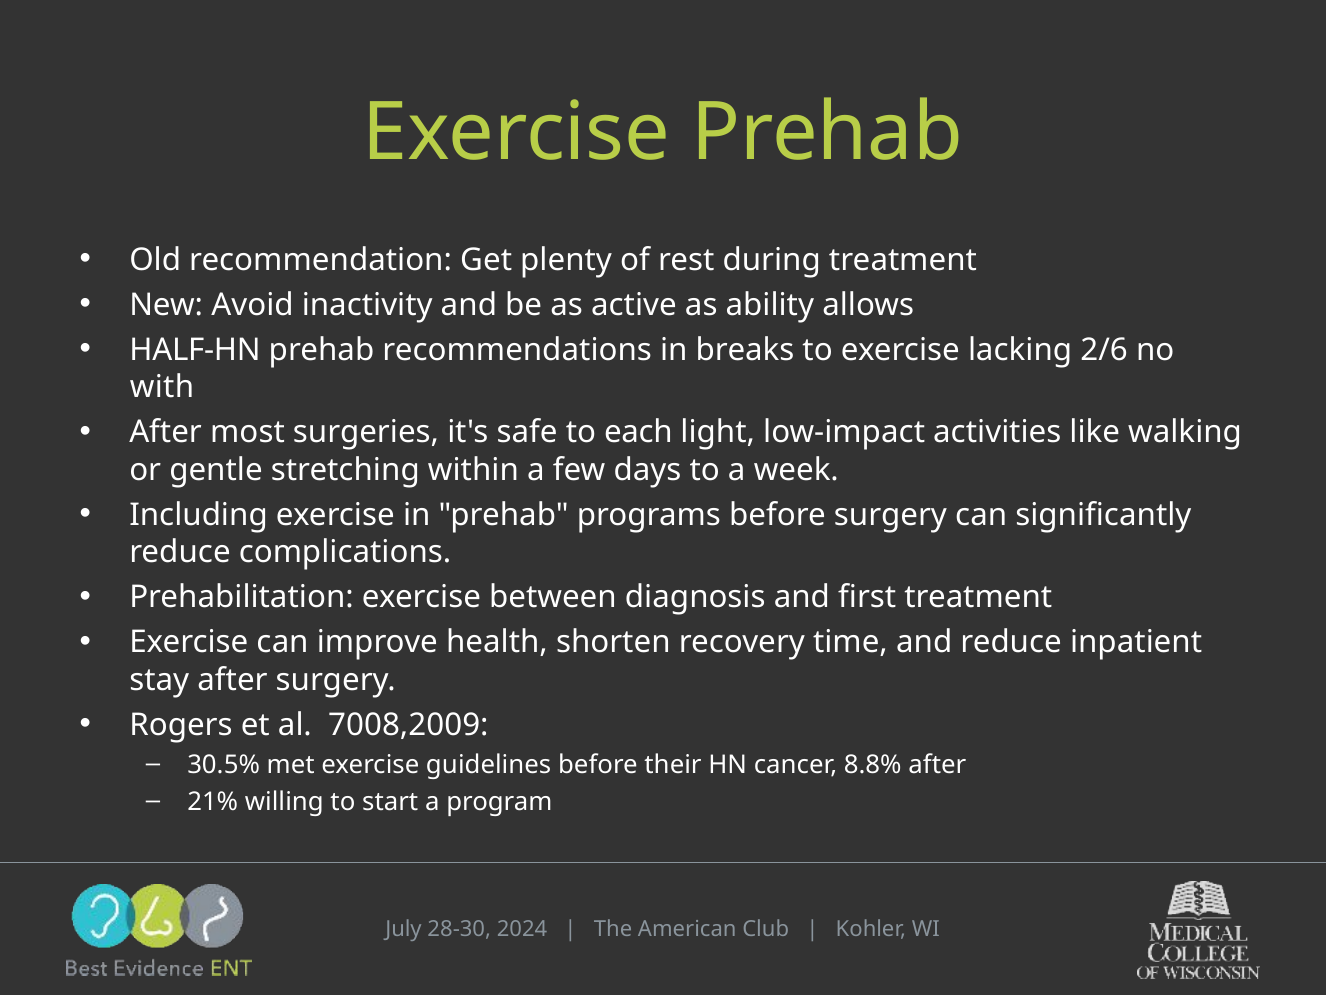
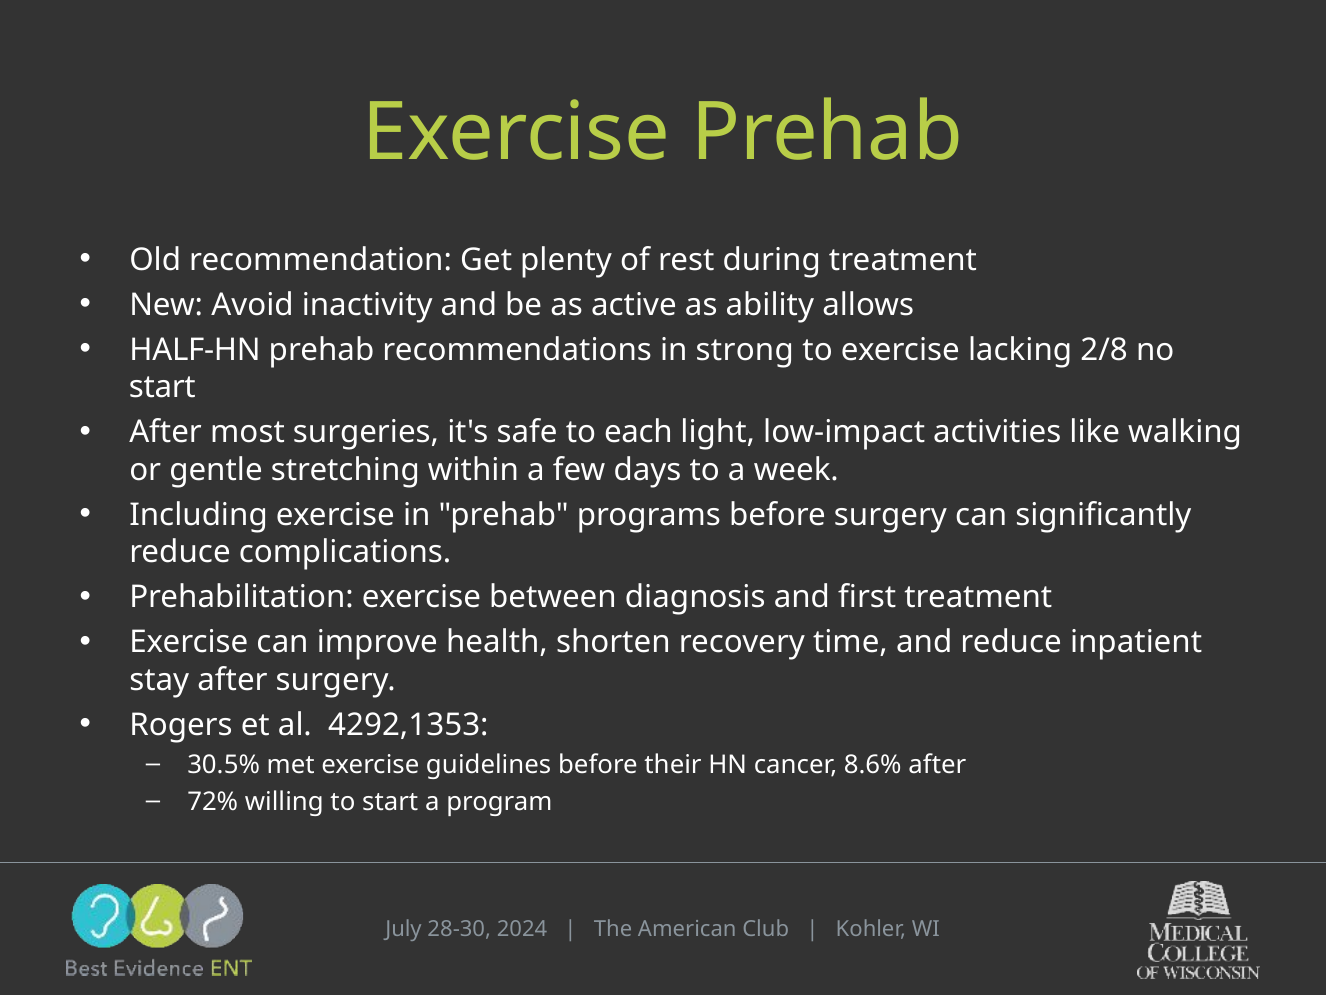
breaks: breaks -> strong (745, 350)
2/6: 2/6 -> 2/8 (1104, 350)
with: with -> start (162, 387)
7008,2009: 7008,2009 -> 4292,1353 (408, 725)
8.8%: 8.8% -> 8.6% (873, 764)
21%: 21% -> 72% (213, 801)
